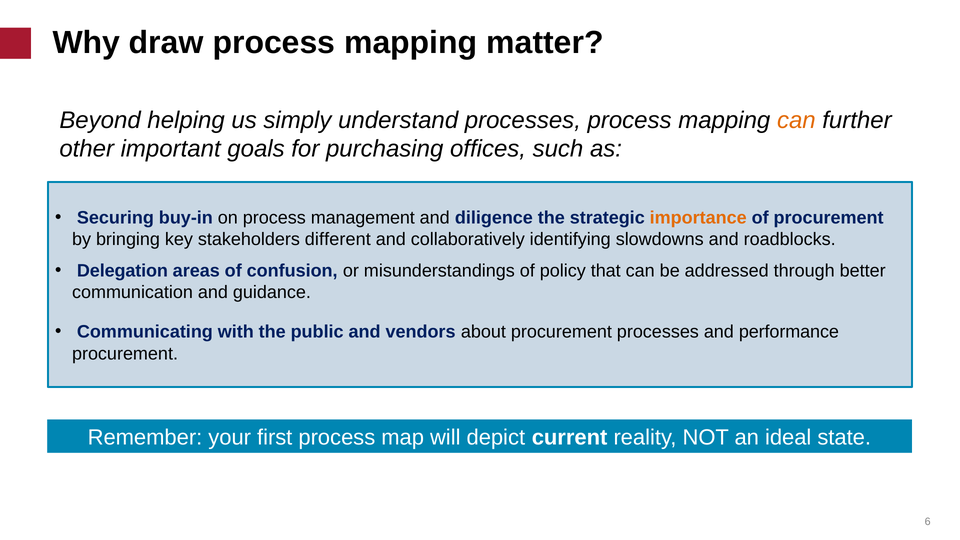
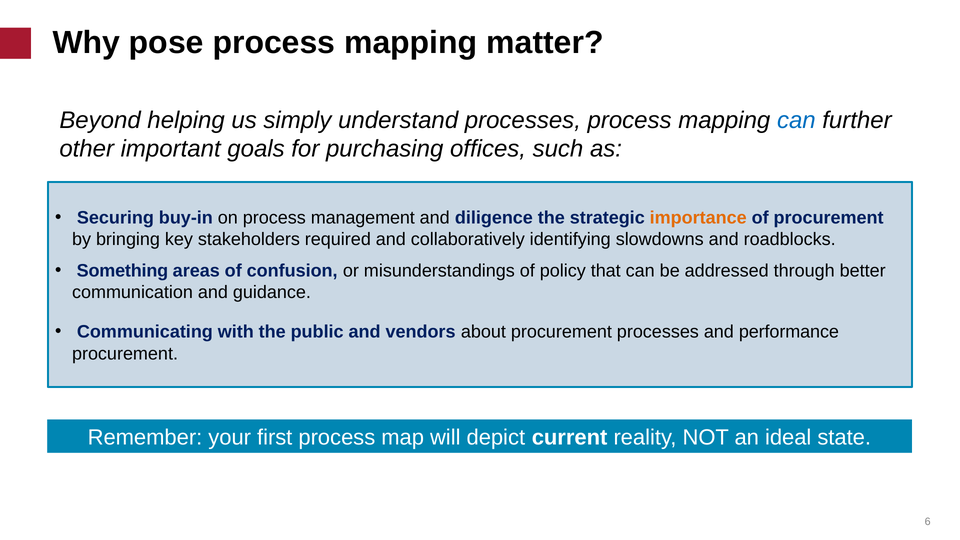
draw: draw -> pose (166, 43)
can colour: orange -> blue (796, 120)
different: different -> required (338, 239)
Delegation: Delegation -> Something (122, 271)
